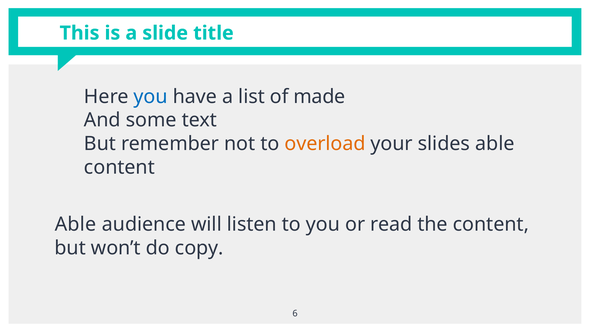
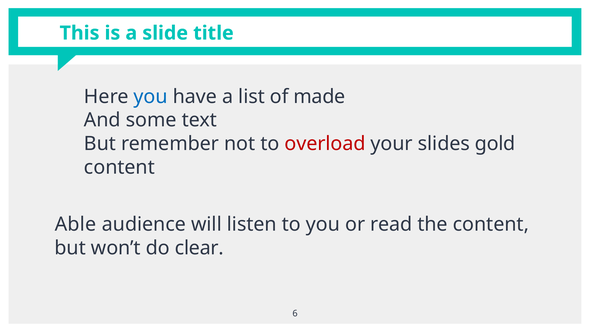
overload colour: orange -> red (325, 144)
slides able: able -> gold (495, 144)
copy: copy -> clear (199, 248)
